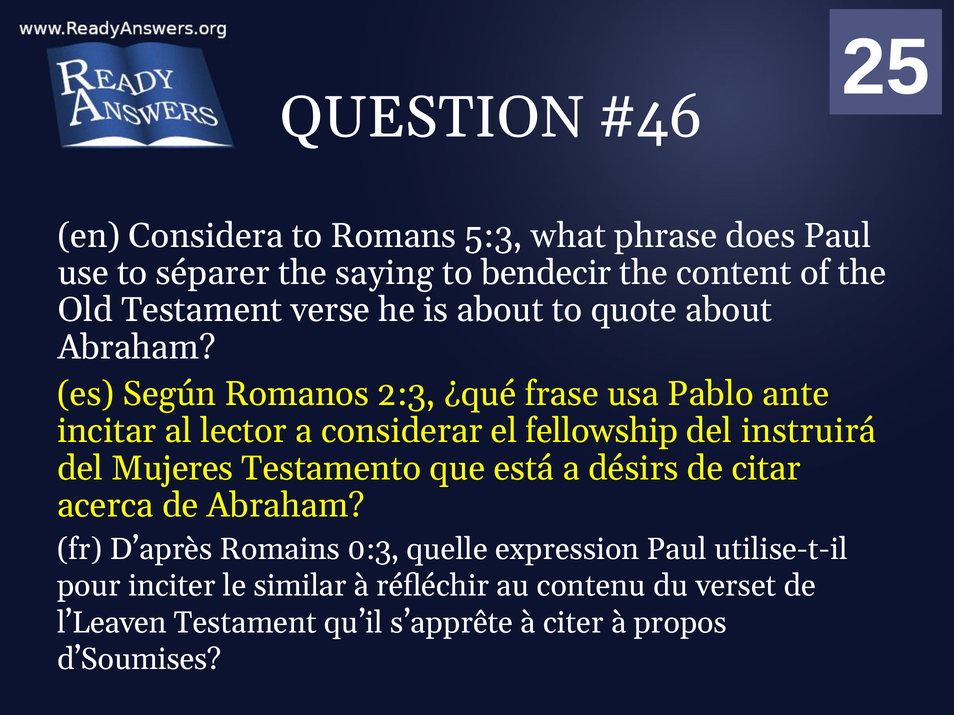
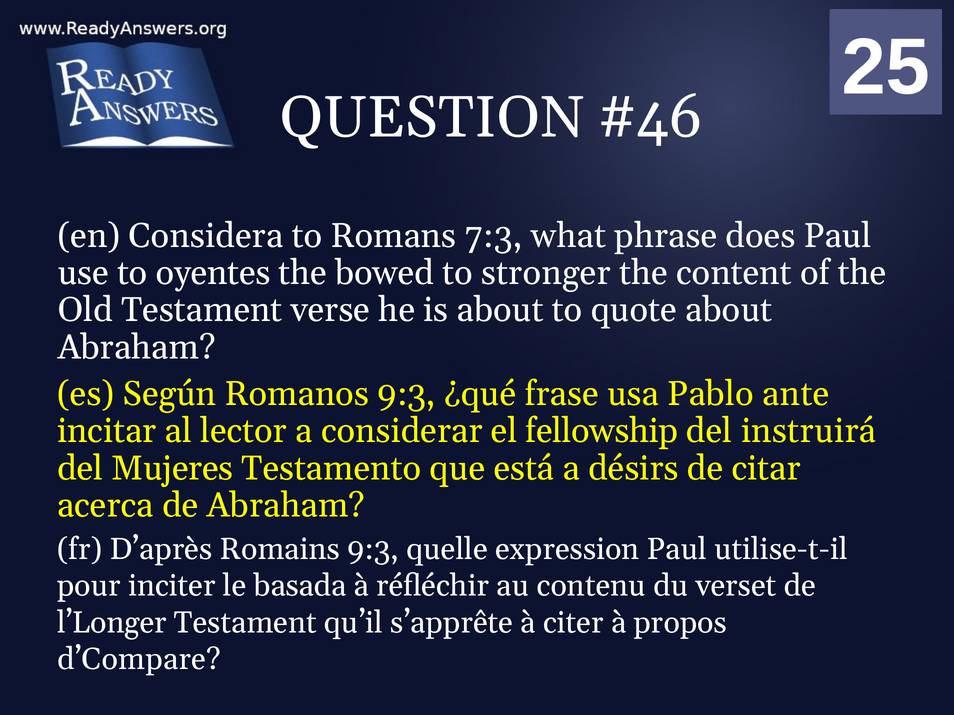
5:3: 5:3 -> 7:3 (494, 236)
séparer: séparer -> oyentes (213, 273)
saying: saying -> bowed (385, 273)
bendecir: bendecir -> stronger (546, 273)
Romanos 2:3: 2:3 -> 9:3 (406, 394)
Romains 0:3: 0:3 -> 9:3 (373, 550)
similar: similar -> basada (300, 586)
l’Leaven: l’Leaven -> l’Longer (112, 623)
d’Soumises: d’Soumises -> d’Compare (139, 659)
